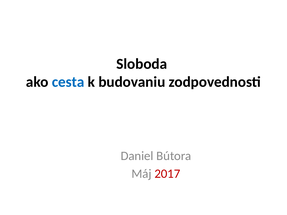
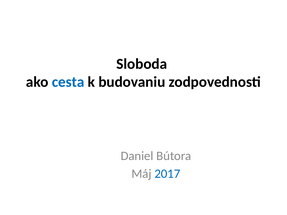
2017 colour: red -> blue (167, 174)
